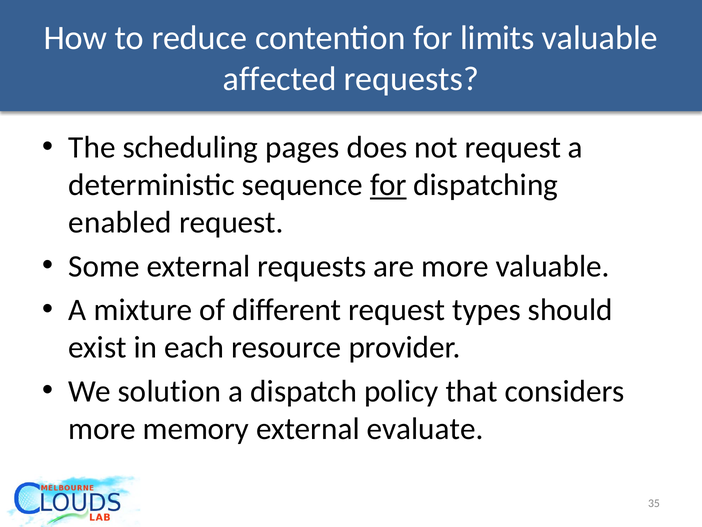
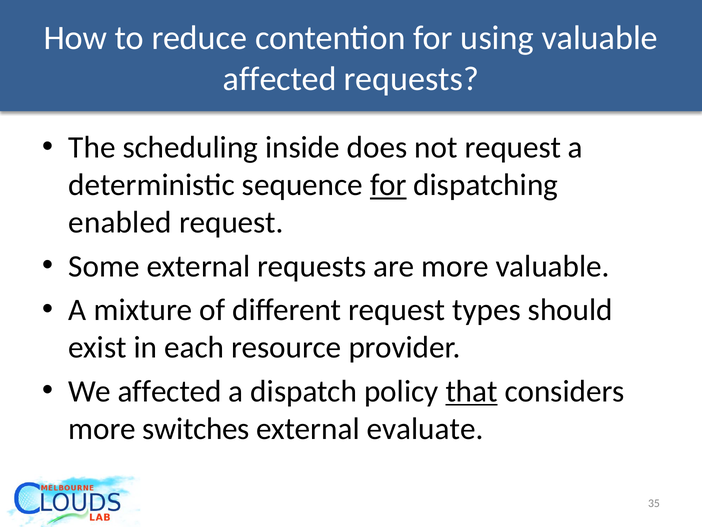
limits: limits -> using (497, 38)
pages: pages -> inside (302, 147)
We solution: solution -> affected (170, 391)
that underline: none -> present (472, 391)
memory: memory -> switches (196, 428)
